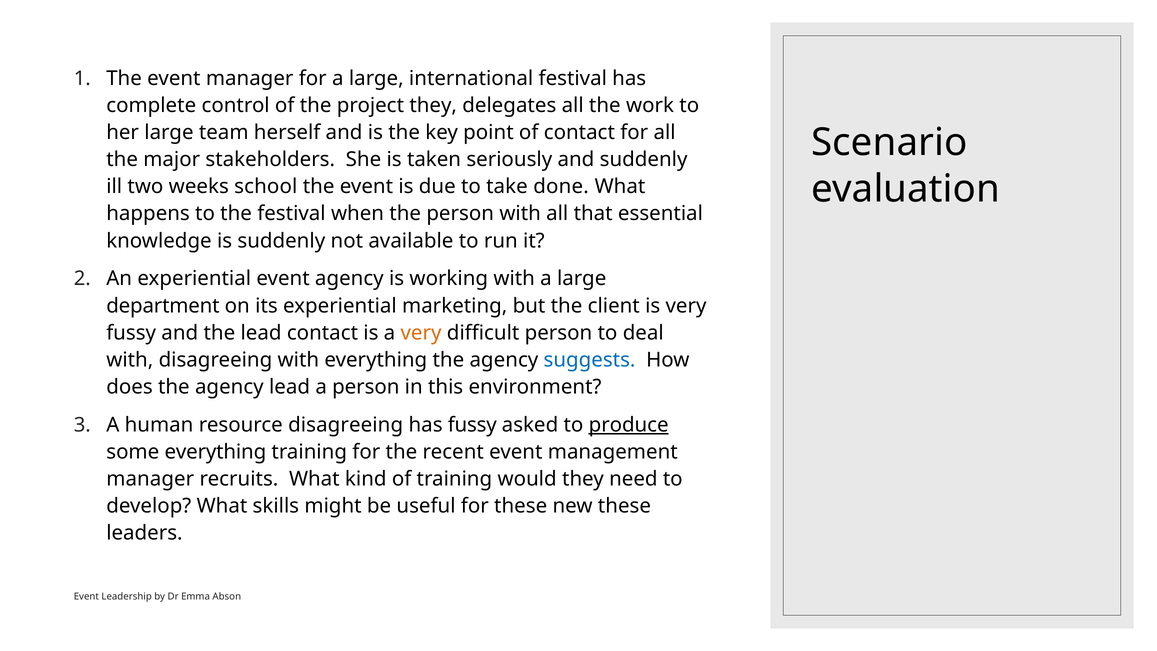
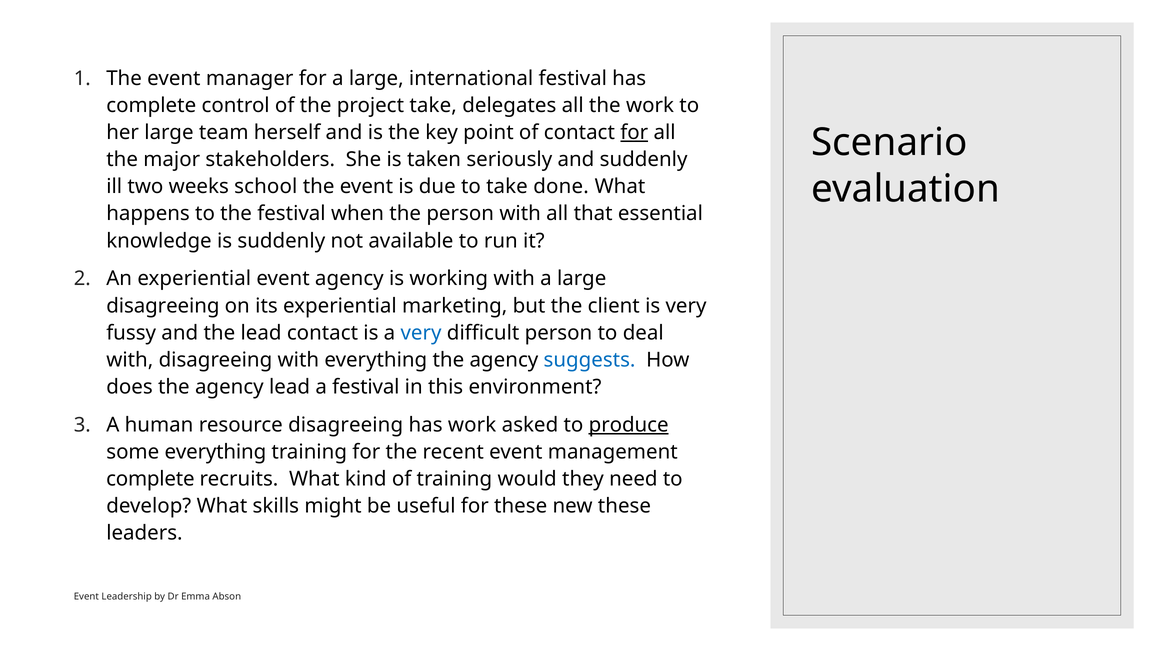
project they: they -> take (433, 105)
for underline: none -> present (634, 132)
department: department -> disagreeing (163, 306)
very colour: orange -> blue (421, 333)
a person: person -> festival (366, 387)
has fussy: fussy -> work (472, 425)
manager: manager -> complete (150, 479)
